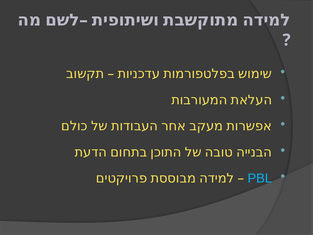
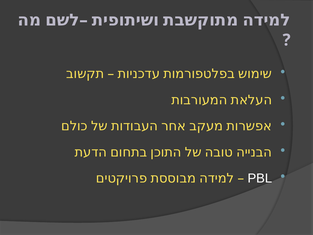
PBL colour: light blue -> white (260, 178)
